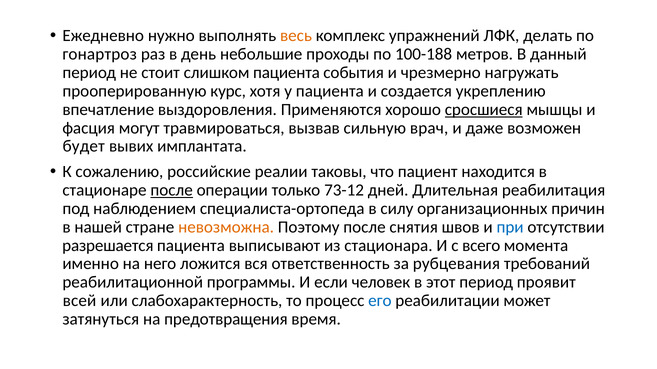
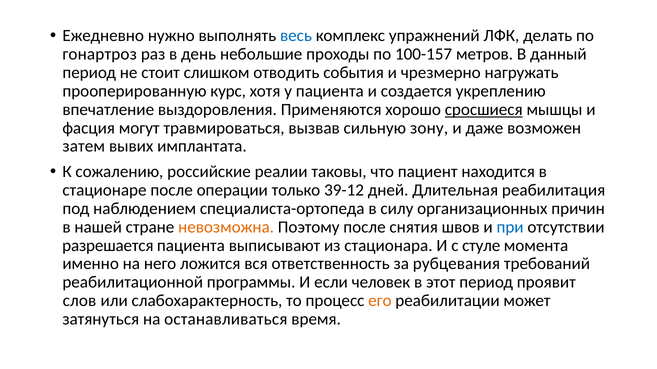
весь colour: orange -> blue (296, 36)
100-188: 100-188 -> 100-157 (424, 54)
слишком пациента: пациента -> отводить (286, 73)
врач: врач -> зону (429, 128)
будет: будет -> затем (84, 147)
после underline: present -> none (172, 190)
73-12: 73-12 -> 39-12 (344, 190)
всего: всего -> стуле (481, 246)
всей: всей -> слов (79, 301)
его colour: blue -> orange (380, 301)
предотвращения: предотвращения -> останавливаться (226, 320)
